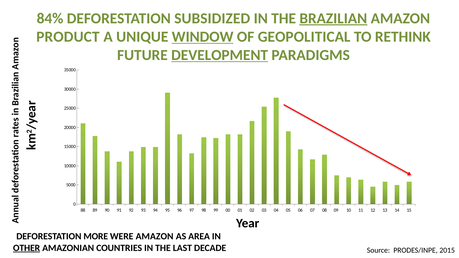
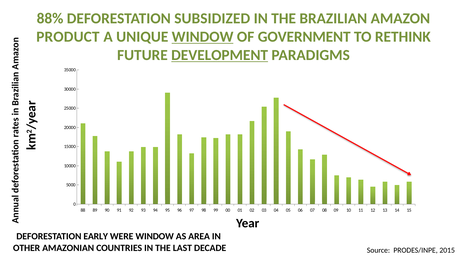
84%: 84% -> 88% (50, 18)
BRAZILIAN underline: present -> none (333, 18)
GEOPOLITICAL: GEOPOLITICAL -> GOVERNMENT (304, 37)
MORE: MORE -> EARLY (96, 237)
WERE AMAZON: AMAZON -> WINDOW (155, 237)
OTHER underline: present -> none (27, 248)
